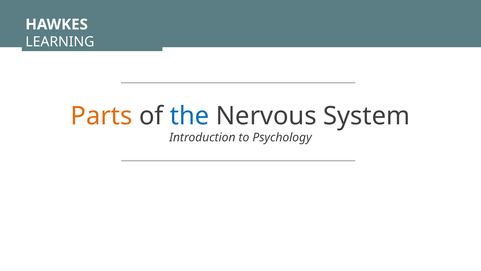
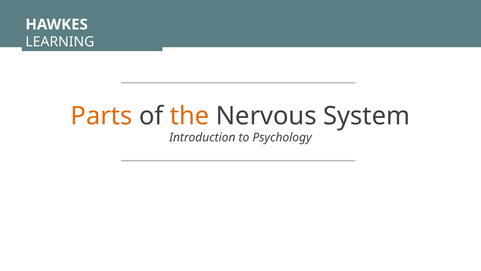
the colour: blue -> orange (190, 116)
